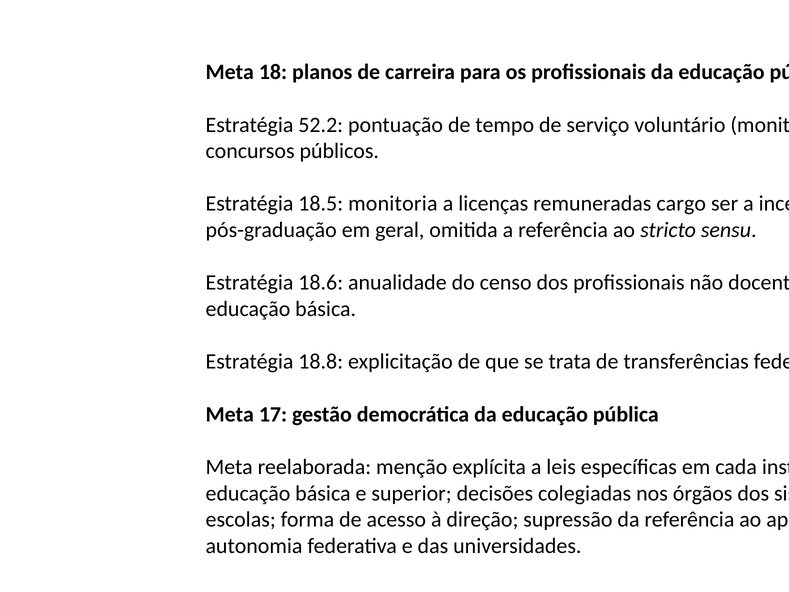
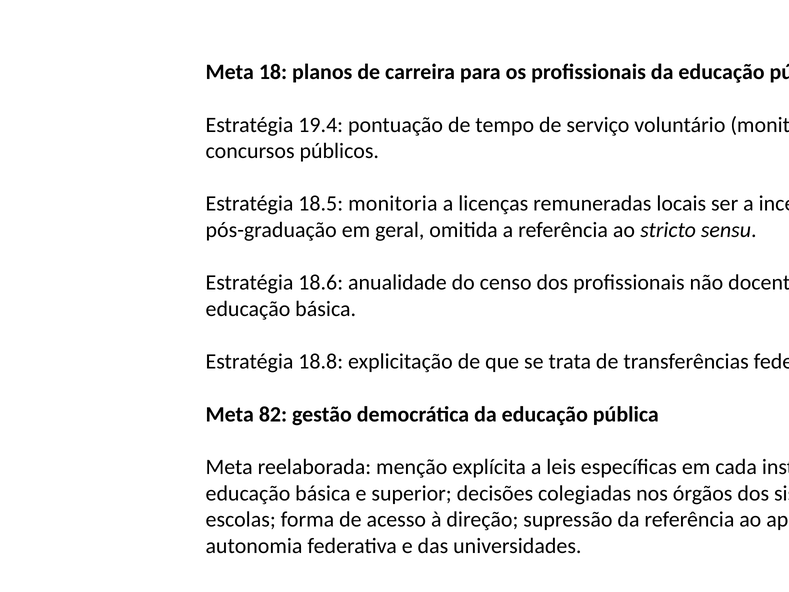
52.2: 52.2 -> 19.4 (321, 125)
cargo: cargo -> locais (681, 204)
17: 17 -> 82 (273, 414)
